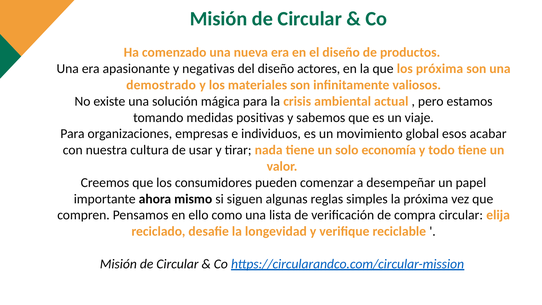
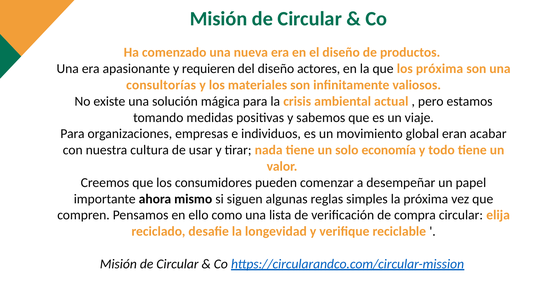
negativas: negativas -> requieren (208, 69)
demostrado: demostrado -> consultorías (161, 85)
esos: esos -> eran (454, 134)
